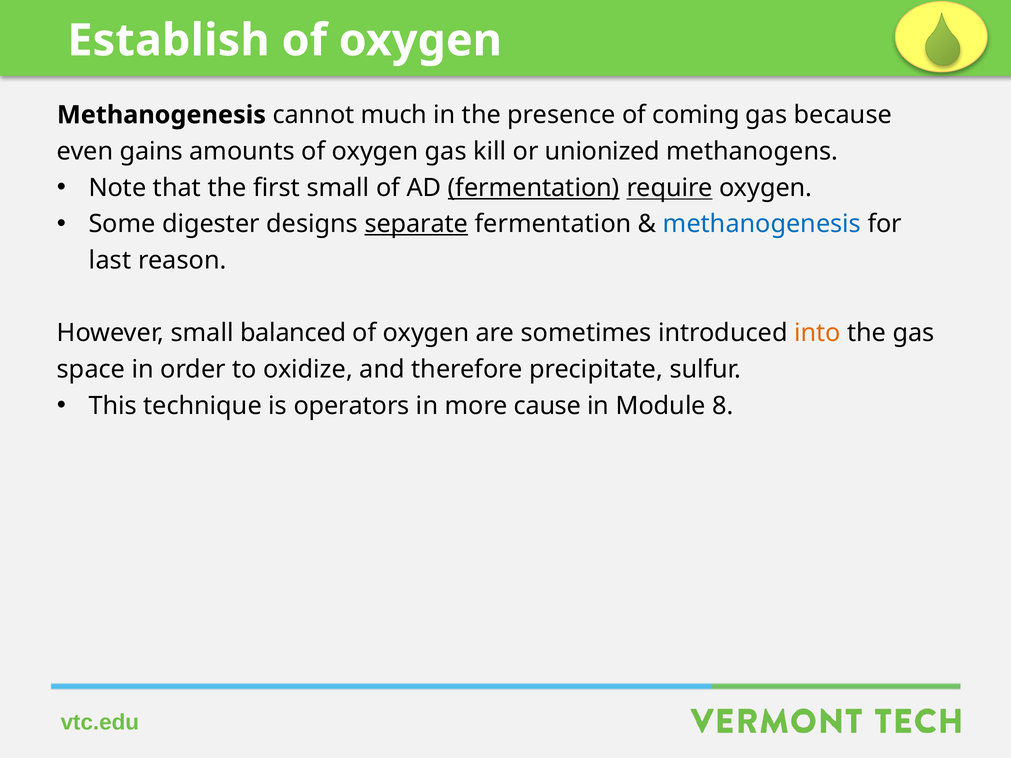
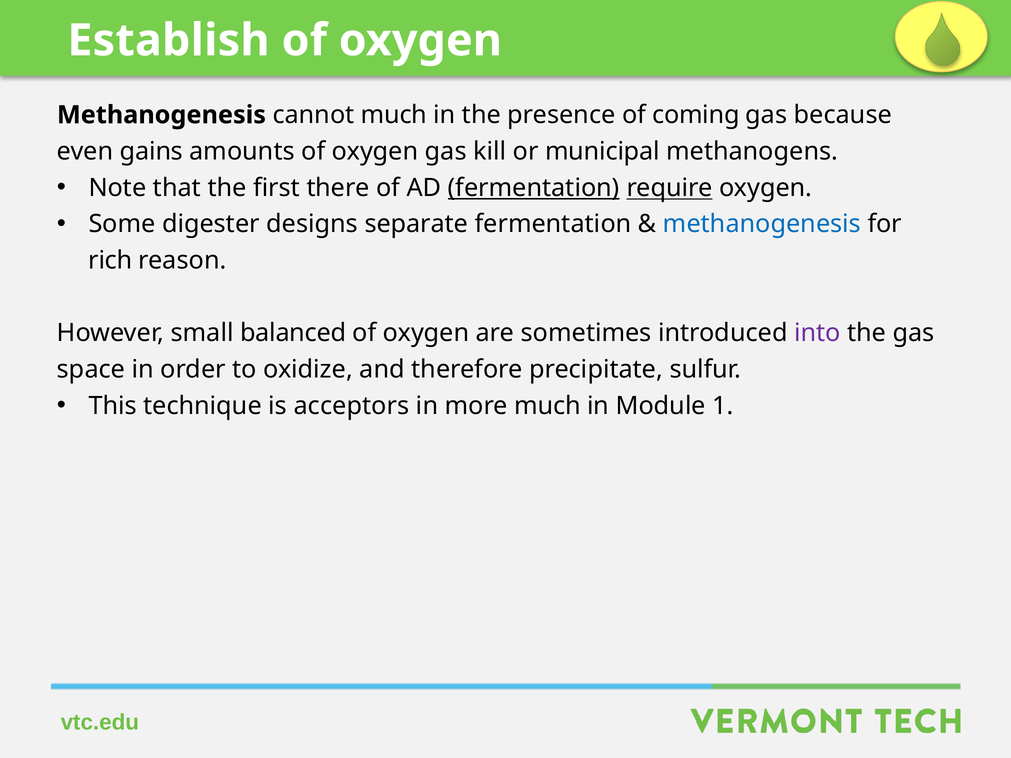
unionized: unionized -> municipal (602, 151)
first small: small -> there (338, 188)
separate underline: present -> none (416, 224)
last: last -> rich (110, 260)
into colour: orange -> purple (817, 333)
operators: operators -> acceptors (351, 406)
more cause: cause -> much (547, 406)
8: 8 -> 1 (723, 406)
